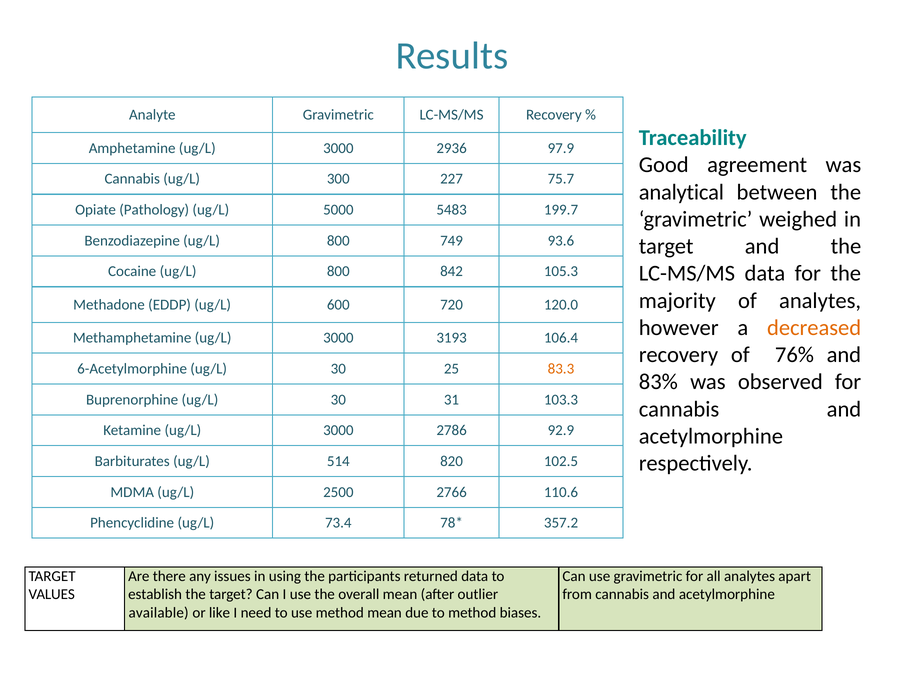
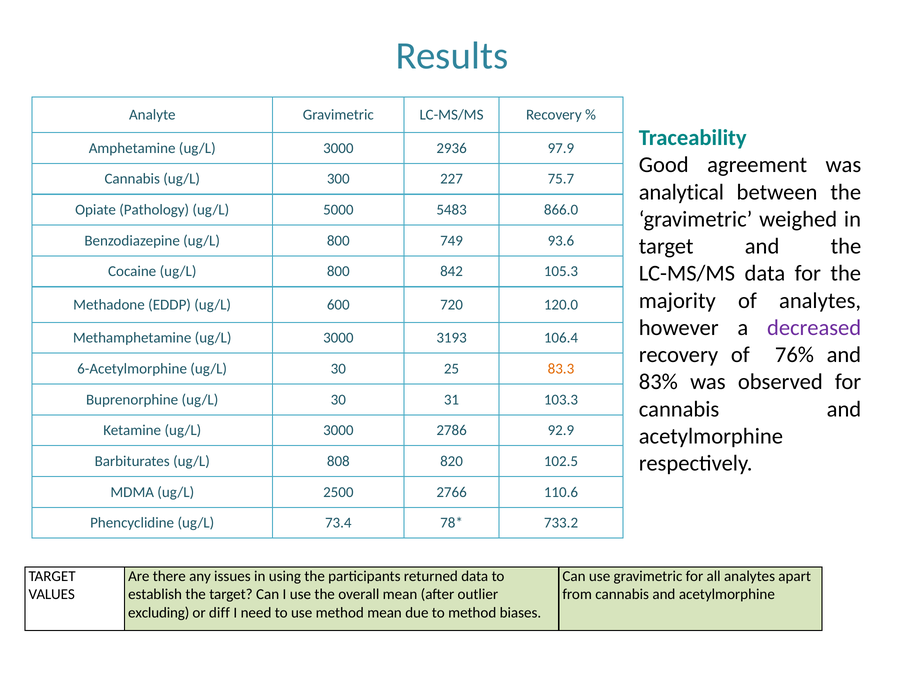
199.7: 199.7 -> 866.0 (561, 210)
decreased colour: orange -> purple (814, 328)
514: 514 -> 808 (338, 461)
357.2: 357.2 -> 733.2 (561, 523)
available: available -> excluding (159, 613)
like: like -> diff (219, 613)
